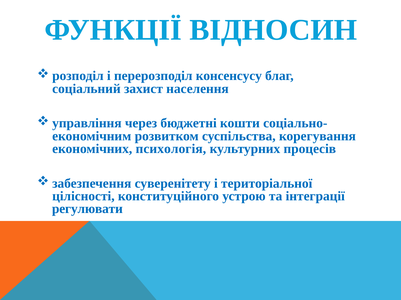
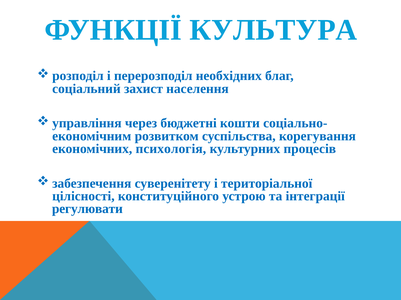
ВІДНОСИН: ВІДНОСИН -> КУЛЬТУРА (273, 30)
консенсусу: консенсусу -> необхідних (229, 76)
